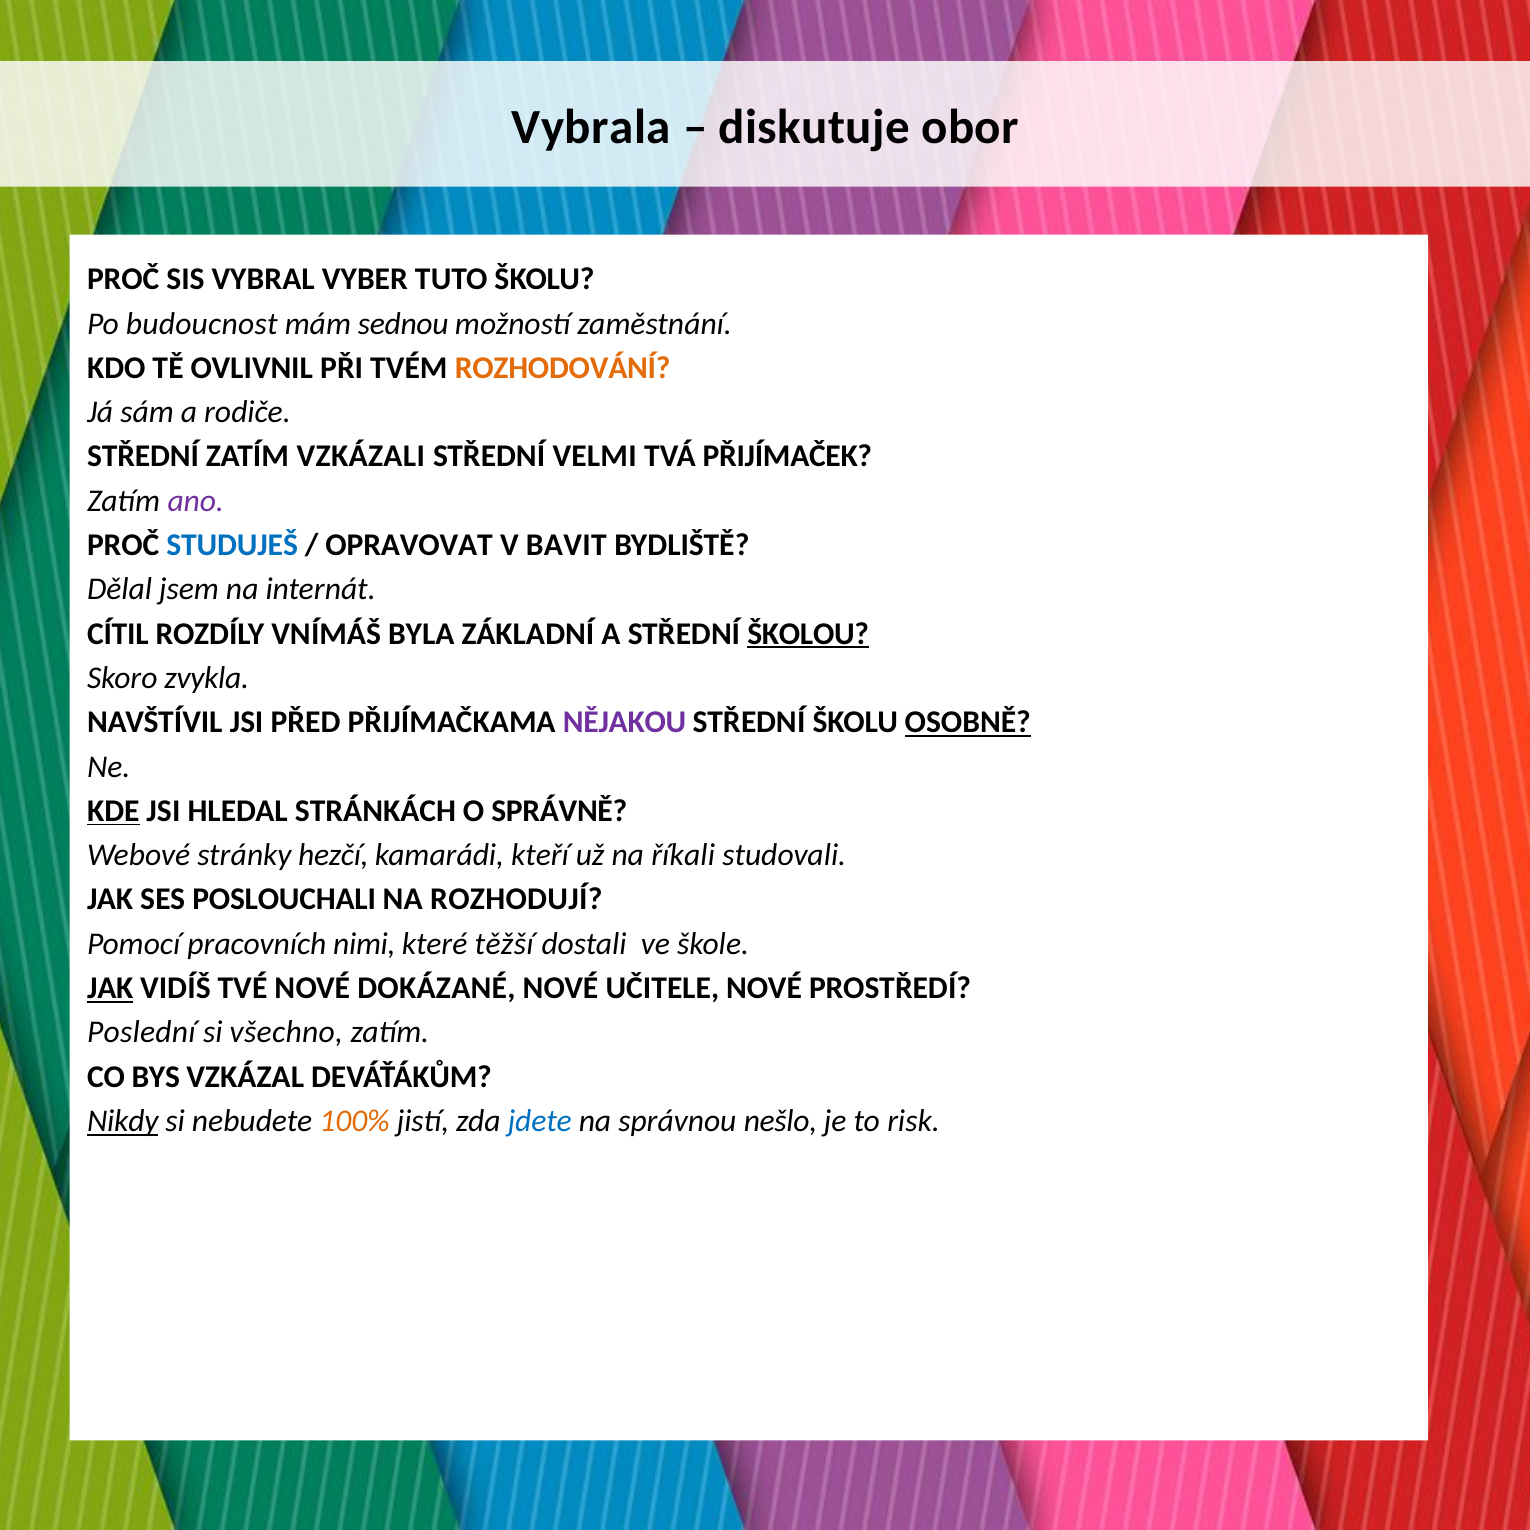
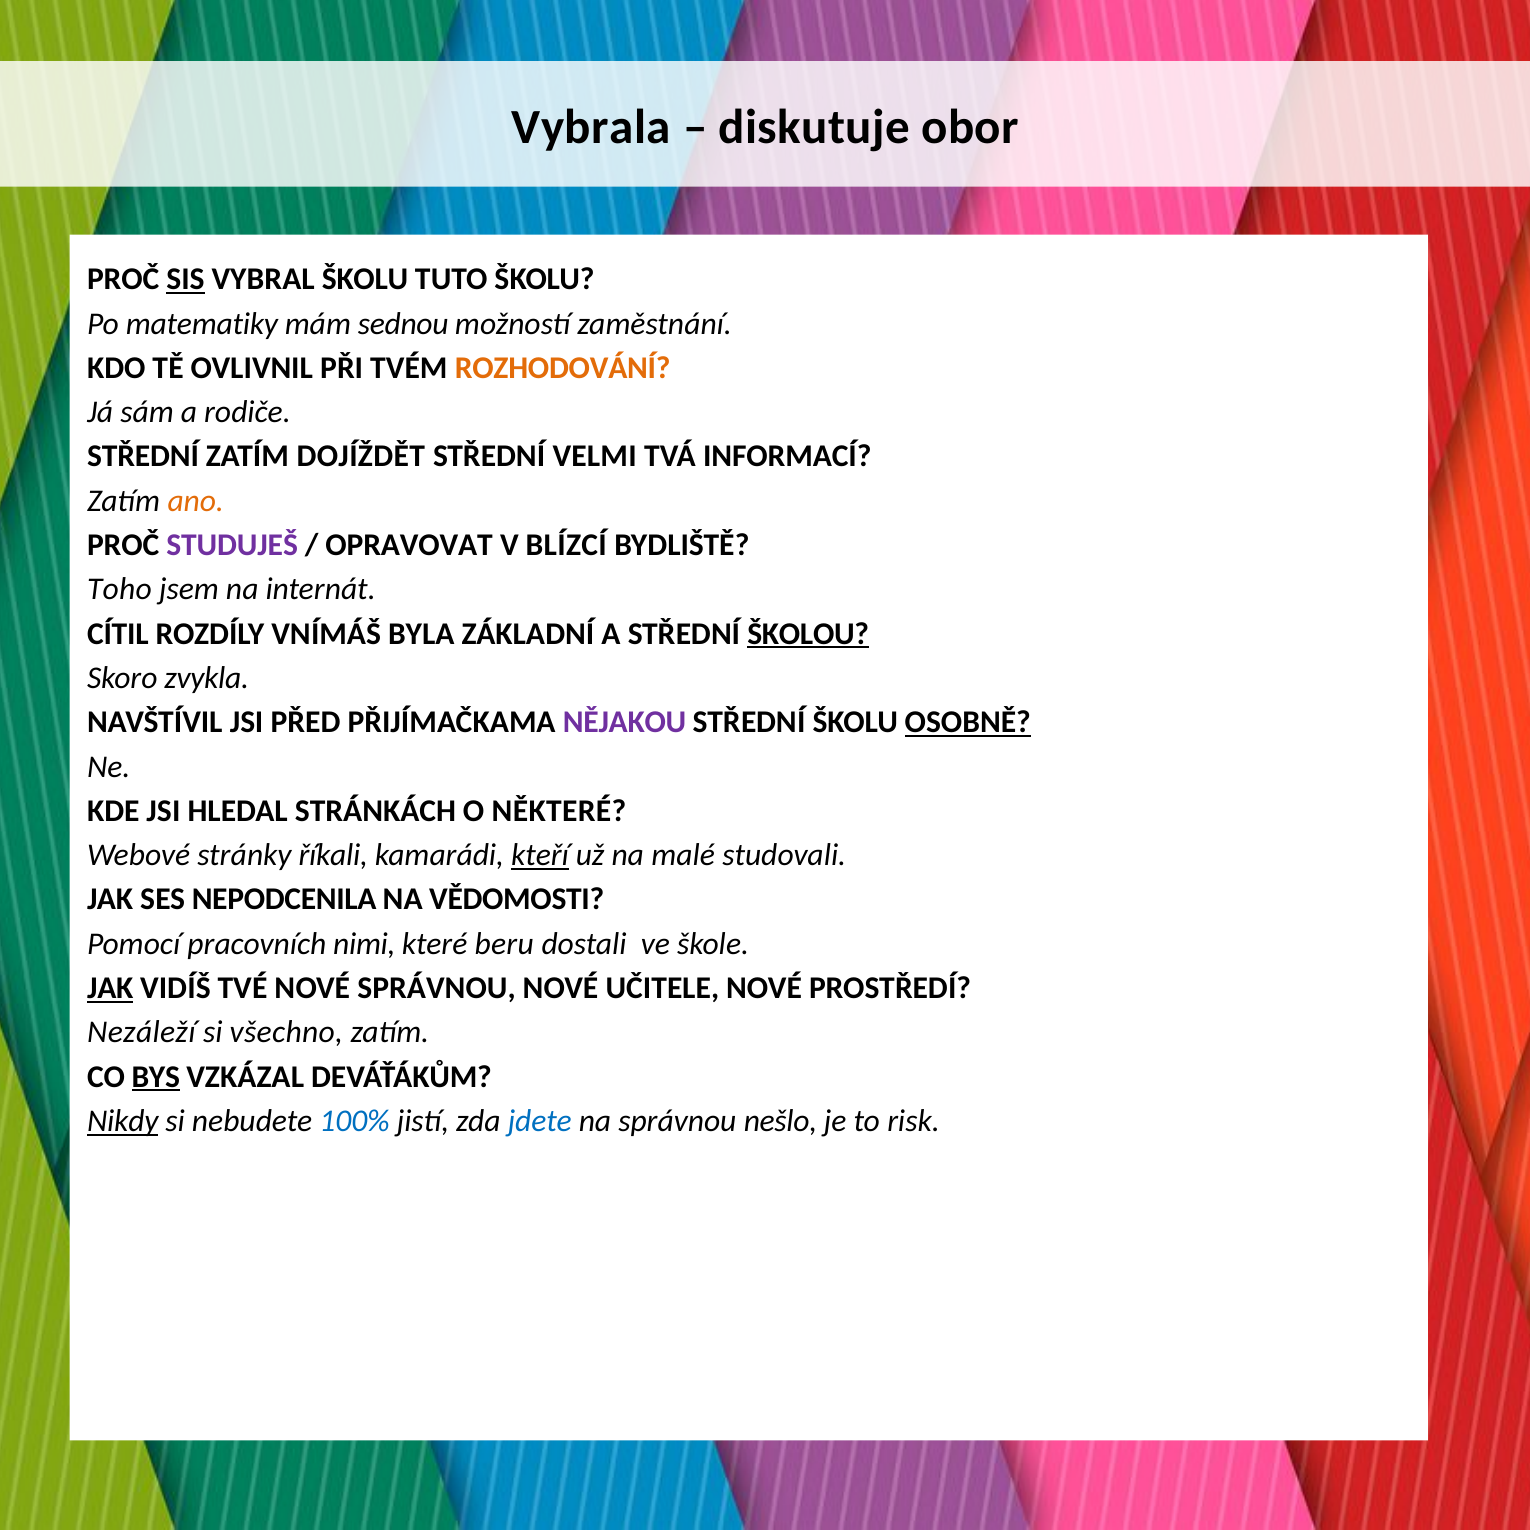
SIS underline: none -> present (185, 279)
VYBRAL VYBER: VYBER -> ŠKOLU (365, 279)
budoucnost: budoucnost -> matematiky (202, 324)
VZKÁZALI: VZKÁZALI -> DOJÍŽDĚT (361, 457)
PŘIJÍMAČEK: PŘIJÍMAČEK -> INFORMACÍ (787, 457)
ano colour: purple -> orange (196, 501)
STUDUJEŠ colour: blue -> purple (232, 545)
BAVIT: BAVIT -> BLÍZCÍ (566, 545)
Dělal: Dělal -> Toho (119, 589)
KDE underline: present -> none (113, 811)
SPRÁVNĚ: SPRÁVNĚ -> NĚKTERÉ (559, 811)
hezčí: hezčí -> říkali (333, 855)
kteří underline: none -> present (540, 855)
říkali: říkali -> malé (683, 855)
POSLOUCHALI: POSLOUCHALI -> NEPODCENILA (284, 900)
ROZHODUJÍ: ROZHODUJÍ -> VĚDOMOSTI (517, 900)
těžší: těžší -> beru (504, 944)
NOVÉ DOKÁZANÉ: DOKÁZANÉ -> SPRÁVNOU (436, 988)
Poslední: Poslední -> Nezáleží (141, 1032)
BYS underline: none -> present (156, 1077)
100% colour: orange -> blue (355, 1121)
